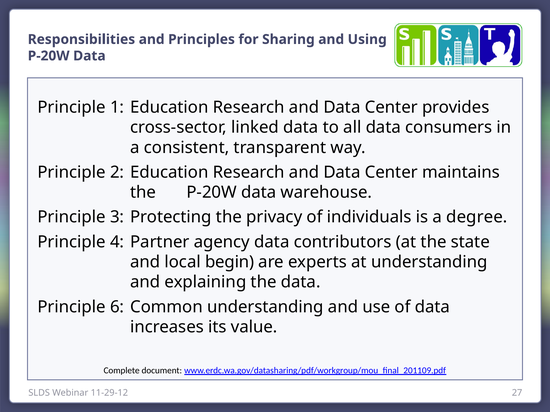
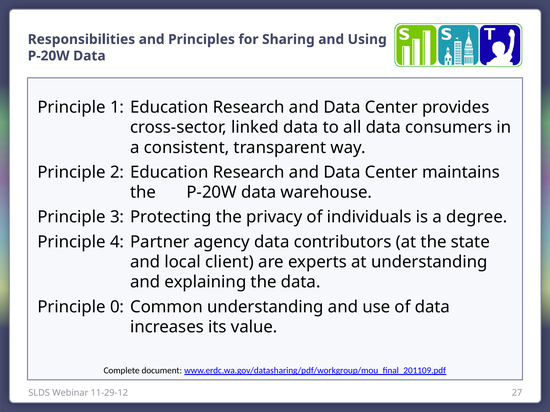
begin: begin -> client (229, 262)
6: 6 -> 0 (117, 307)
